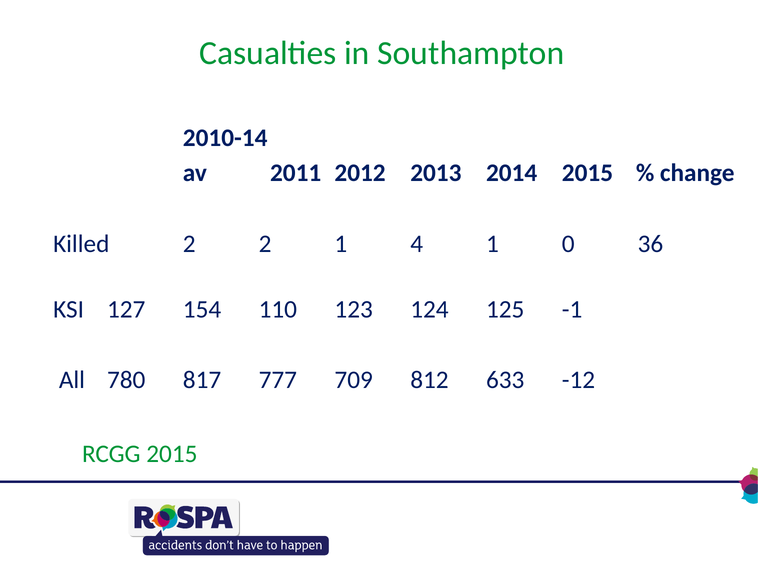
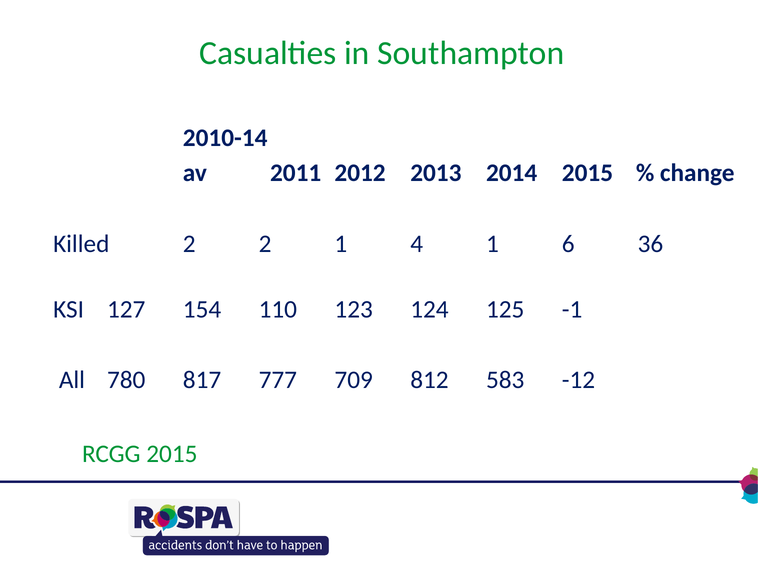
0: 0 -> 6 (568, 244)
633: 633 -> 583 (505, 380)
